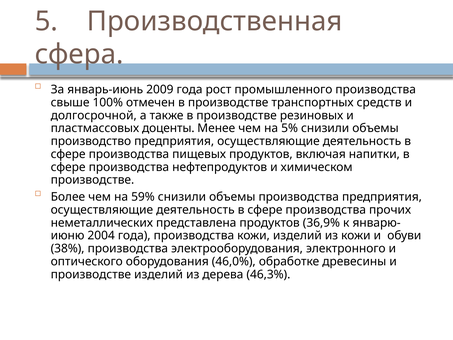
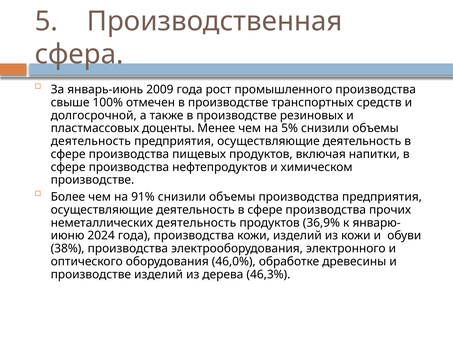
производство: производство -> деятельность (91, 141)
59%: 59% -> 91% (143, 197)
неметаллических представлена: представлена -> деятельность (196, 223)
2004: 2004 -> 2024 (101, 236)
